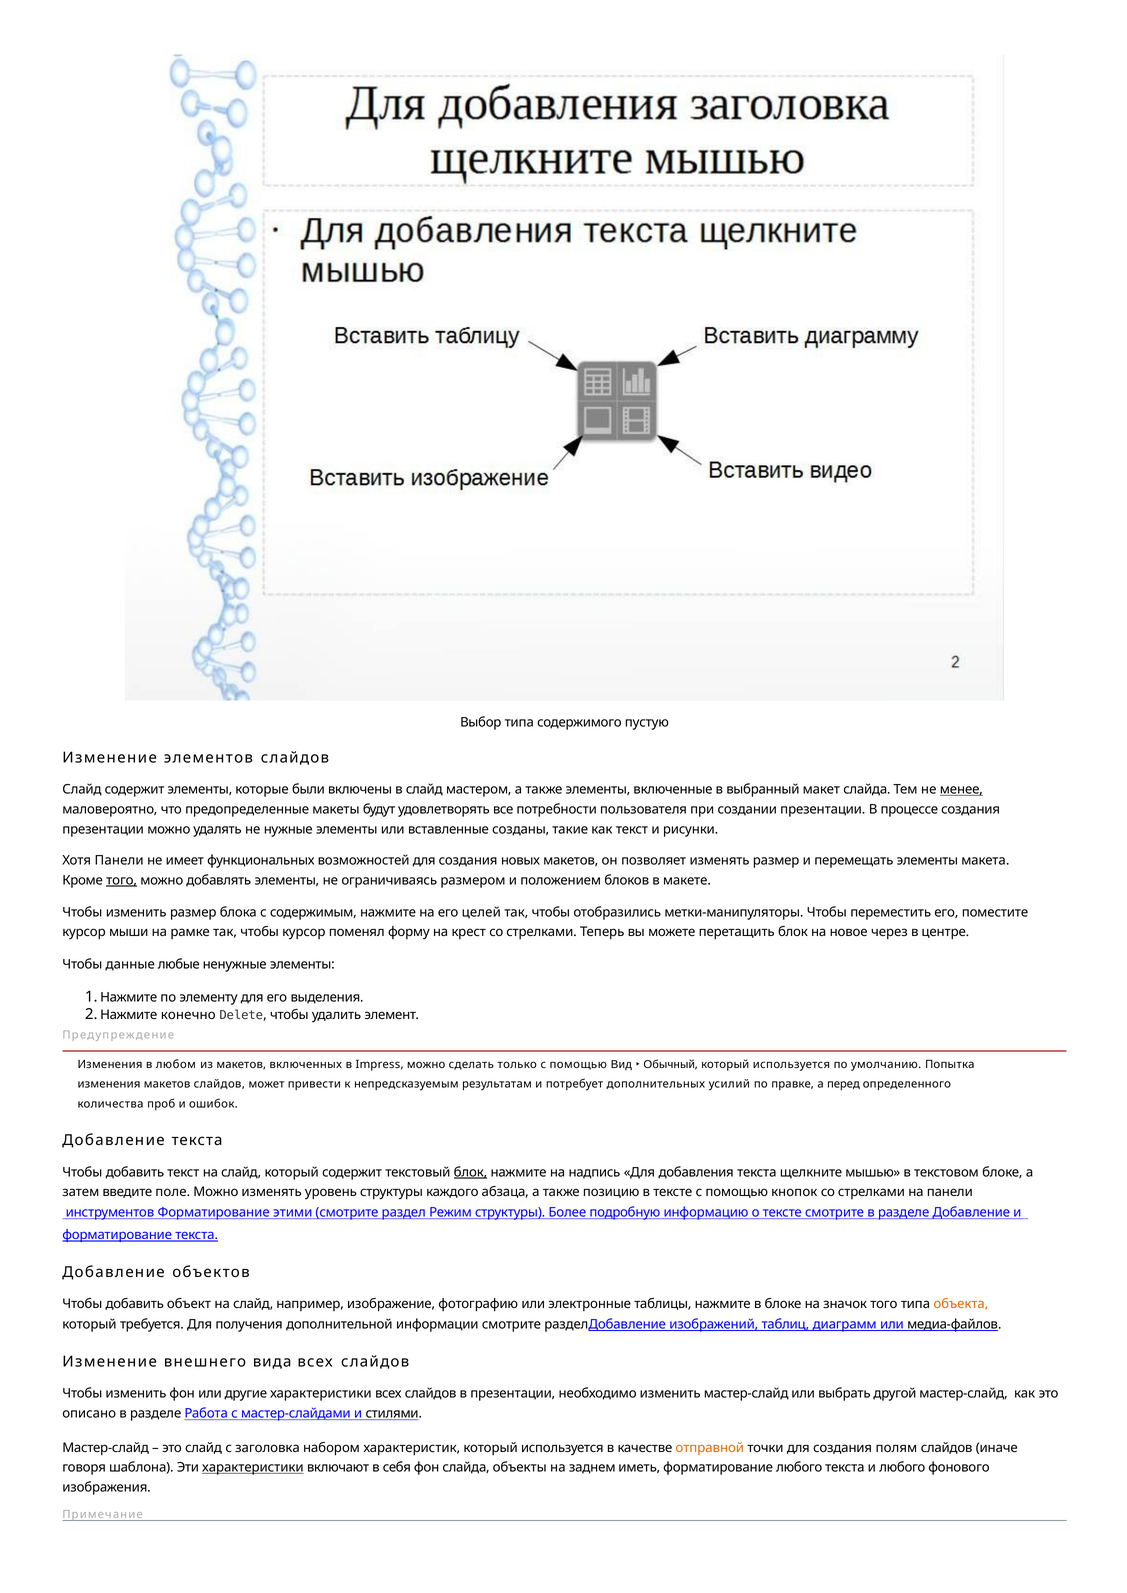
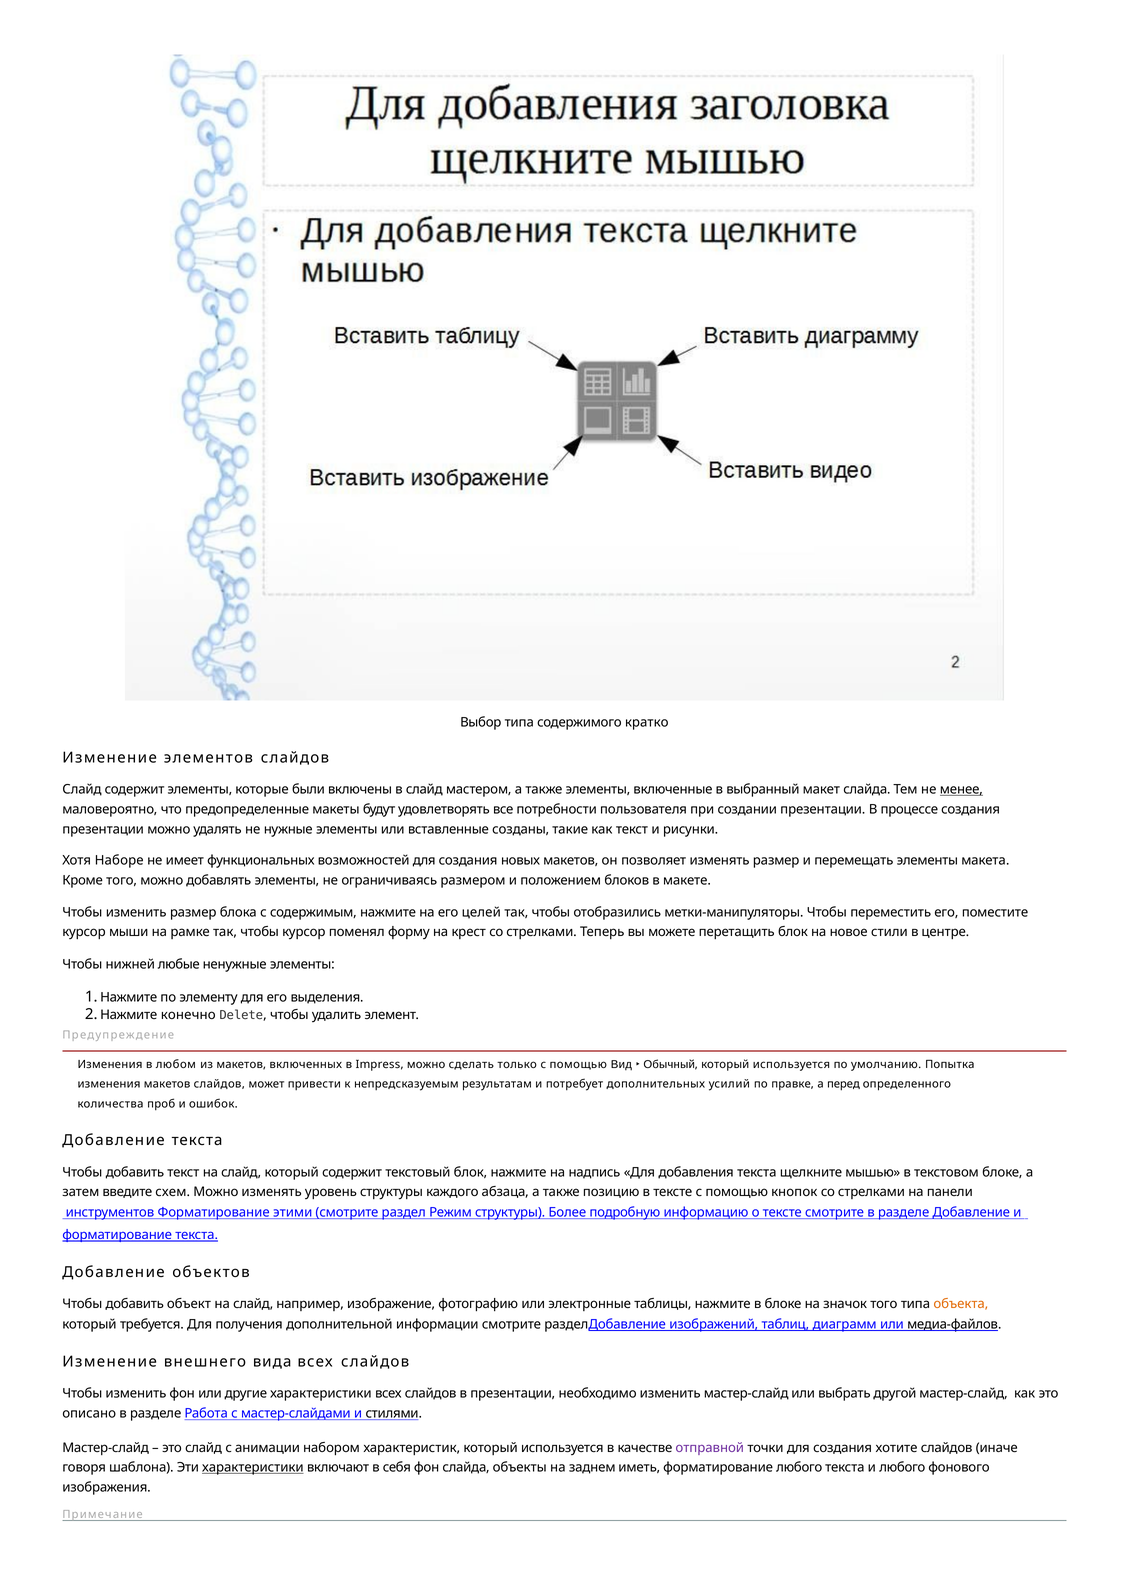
пустую: пустую -> кратко (647, 723)
Хотя Панели: Панели -> Наборе (119, 861)
того underline: present -> none (122, 881)
через: через -> стили (889, 933)
данные: данные -> нижней (130, 965)
блок underline: present -> none (470, 1173)
поле: поле -> схем (173, 1193)
заголовка: заголовка -> анимации (268, 1449)
отправной colour: orange -> purple (710, 1449)
полям: полям -> хотите (897, 1449)
